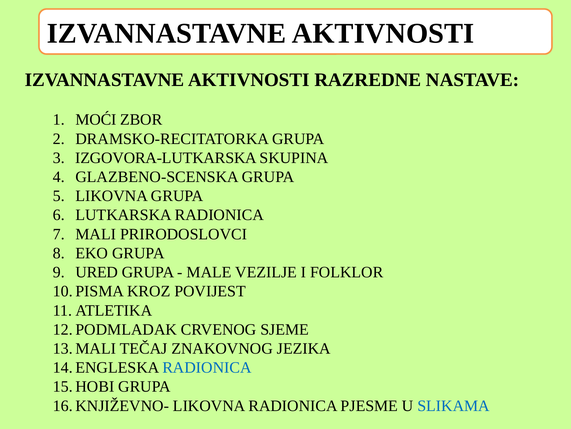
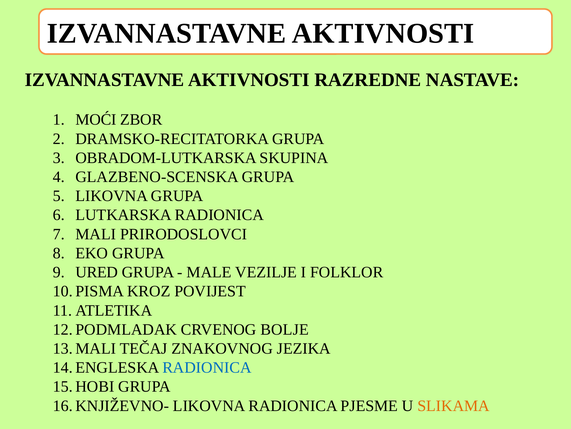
IZGOVORA-LUTKARSKA: IZGOVORA-LUTKARSKA -> OBRADOM-LUTKARSKA (166, 158)
SJEME: SJEME -> BOLJE (285, 329)
SLIKAMA colour: blue -> orange (454, 405)
